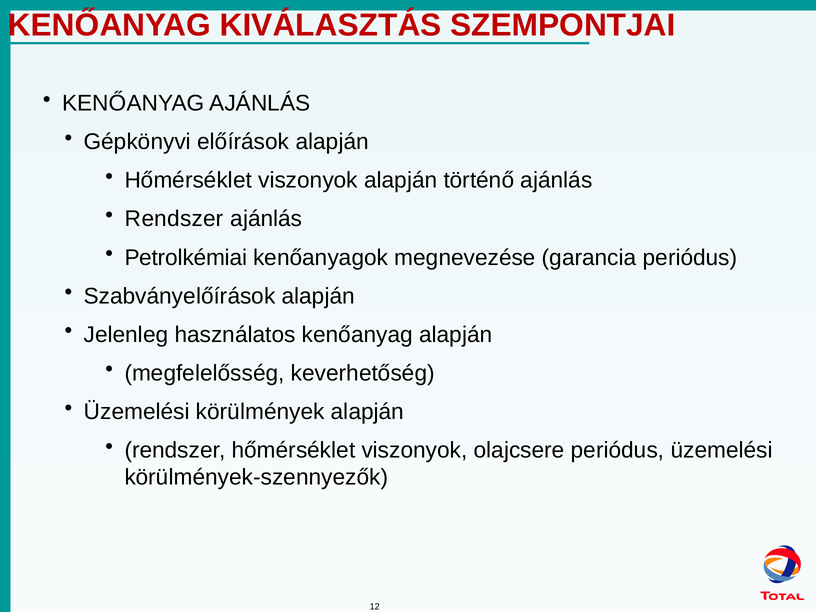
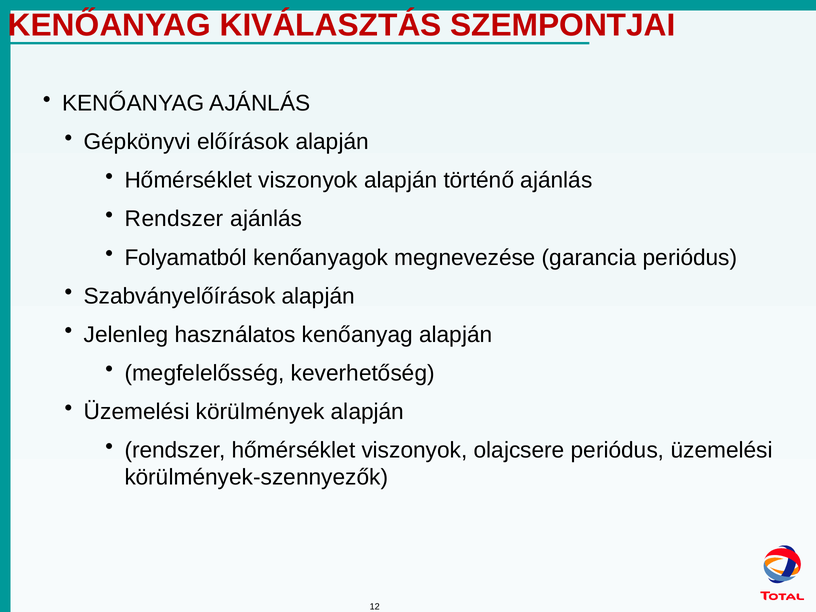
Petrolkémiai: Petrolkémiai -> Folyamatból (186, 258)
